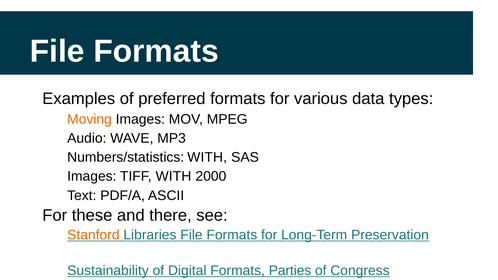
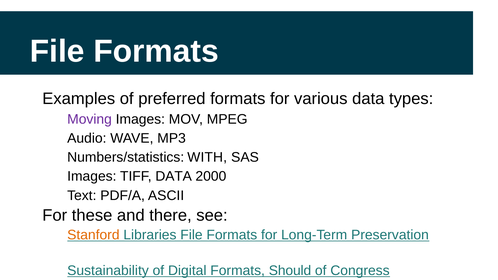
Moving colour: orange -> purple (90, 119)
TIFF WITH: WITH -> DATA (174, 176)
Parties: Parties -> Should (290, 271)
